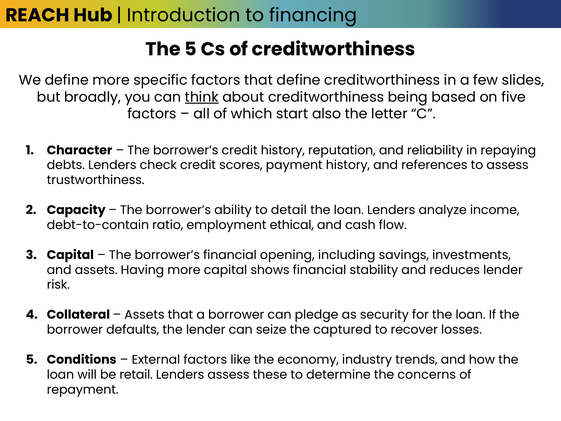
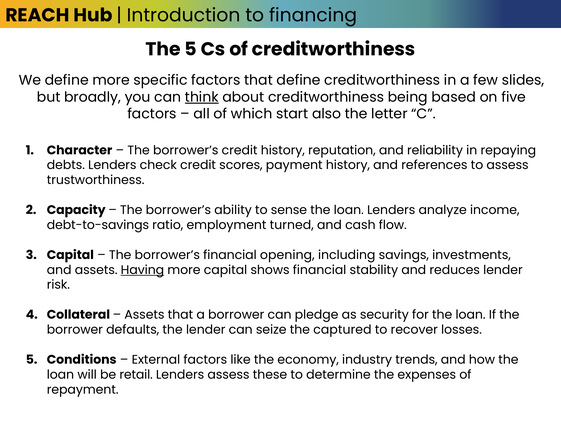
detail: detail -> sense (289, 210)
debt-to-contain: debt-to-contain -> debt-to-savings (98, 225)
ethical: ethical -> turned (292, 225)
Having underline: none -> present (142, 270)
concerns: concerns -> expenses (427, 374)
